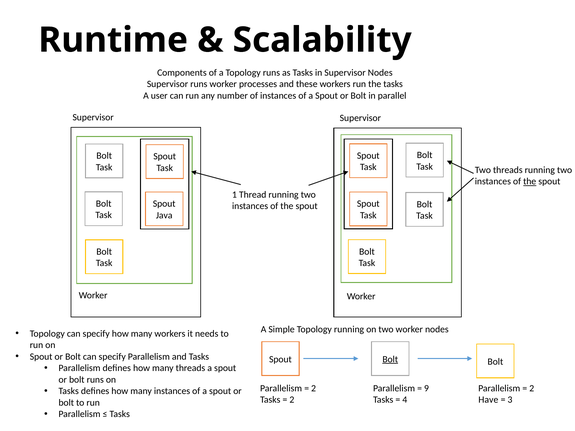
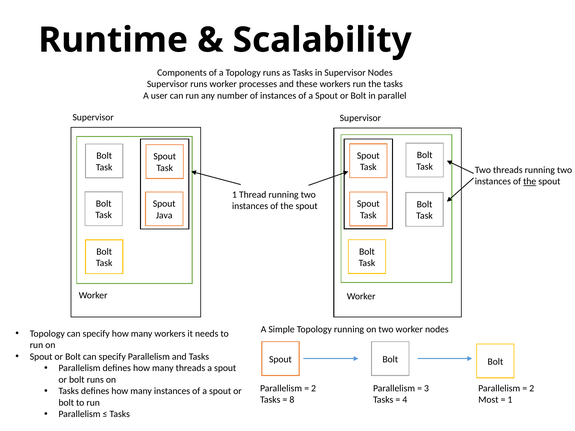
Bolt underline: present -> none (390, 359)
9: 9 -> 3 (426, 388)
2: 2 -> 8 (292, 400)
Have: Have -> Most (488, 400)
3: 3 -> 1 (510, 400)
